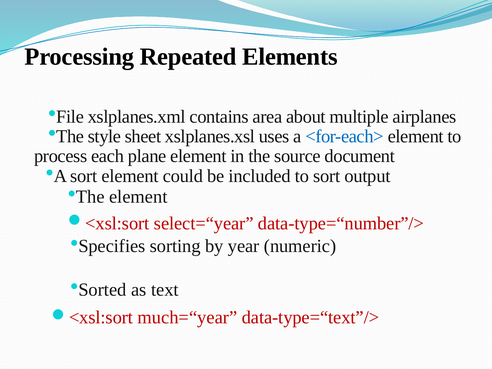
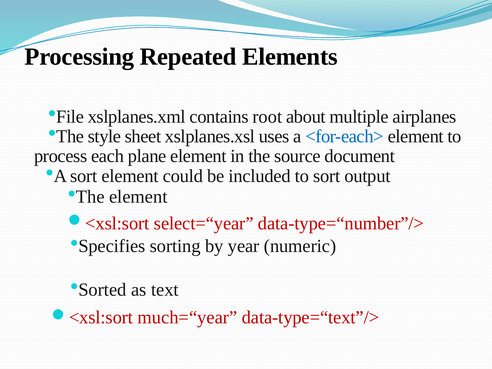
area: area -> root (267, 117)
